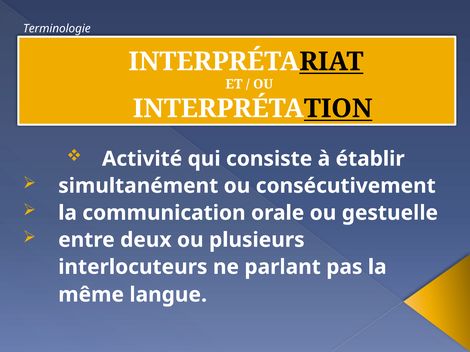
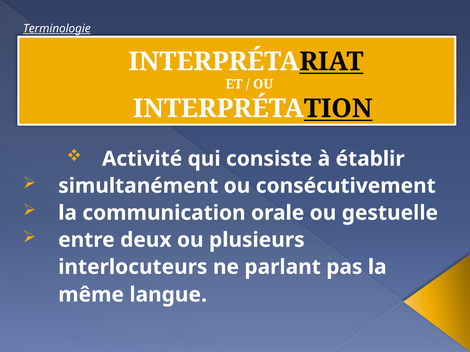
Terminologie underline: none -> present (57, 29)
